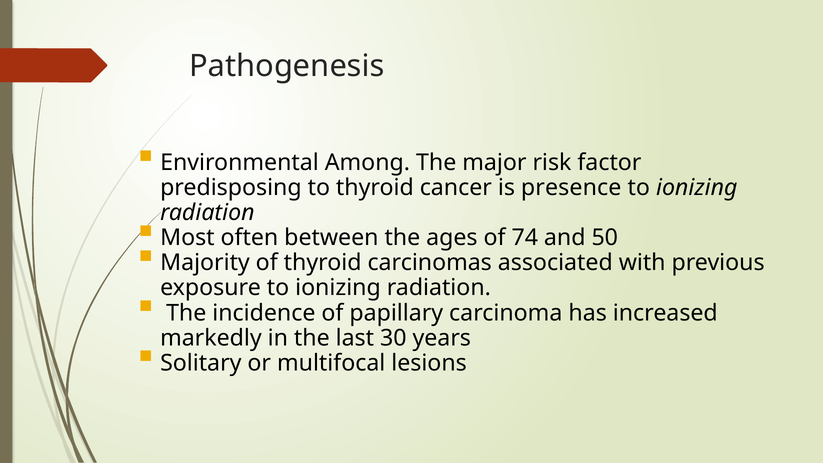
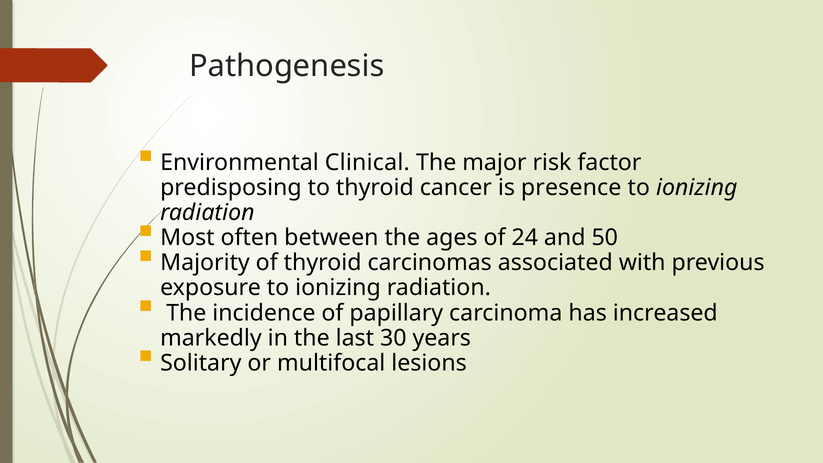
Among: Among -> Clinical (367, 163)
74: 74 -> 24 (525, 238)
